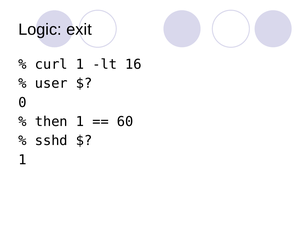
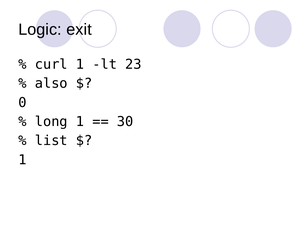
16: 16 -> 23 (133, 64)
user: user -> also (51, 84)
then: then -> long (51, 122)
60: 60 -> 30 (125, 122)
sshd: sshd -> list (51, 141)
